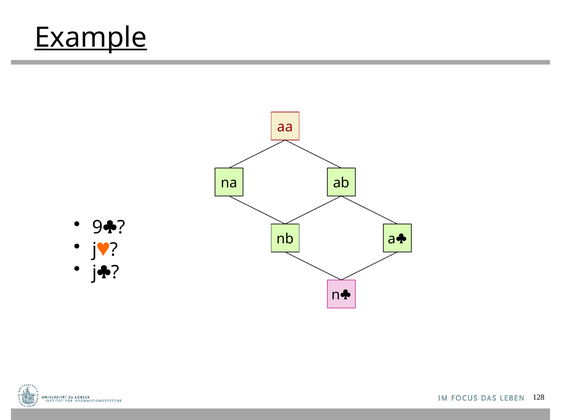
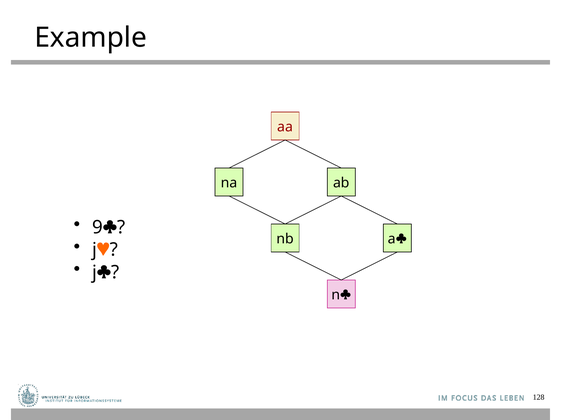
Example underline: present -> none (91, 38)
